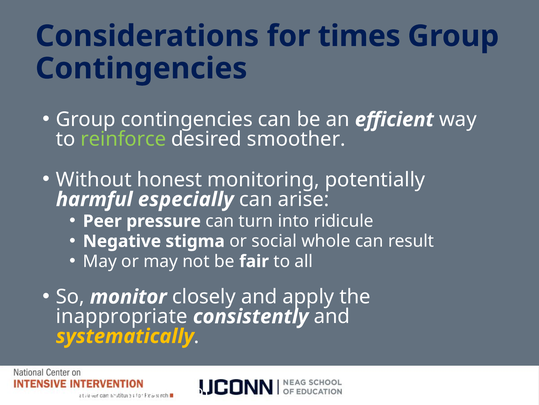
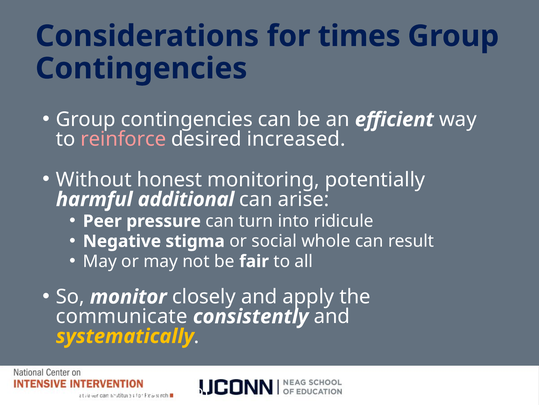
reinforce colour: light green -> pink (123, 139)
smoother: smoother -> increased (296, 139)
especially: especially -> additional (186, 199)
inappropriate: inappropriate -> communicate (122, 316)
